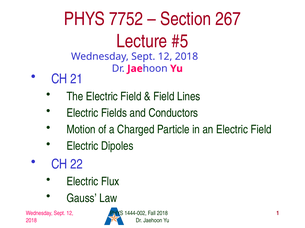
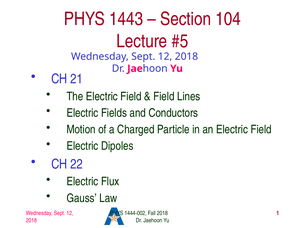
7752: 7752 -> 1443 (126, 19)
267: 267 -> 104 (228, 19)
